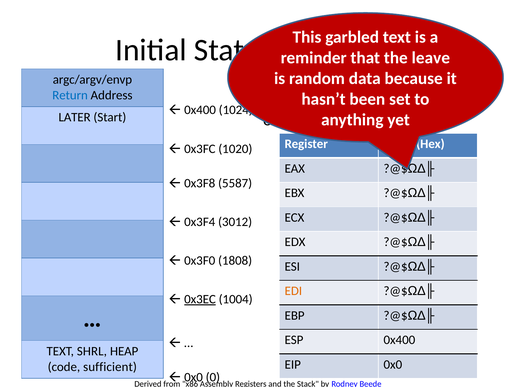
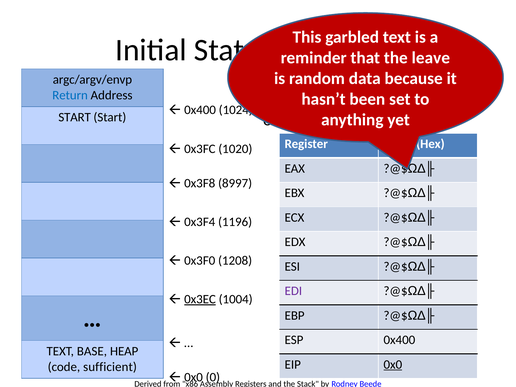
LATER: LATER -> START (75, 117)
5587: 5587 -> 8997 (235, 183)
3012: 3012 -> 1196 (235, 222)
1808: 1808 -> 1208 (235, 261)
EDI colour: orange -> purple (293, 291)
SHRL: SHRL -> BASE (92, 351)
0x0 underline: none -> present (393, 364)
